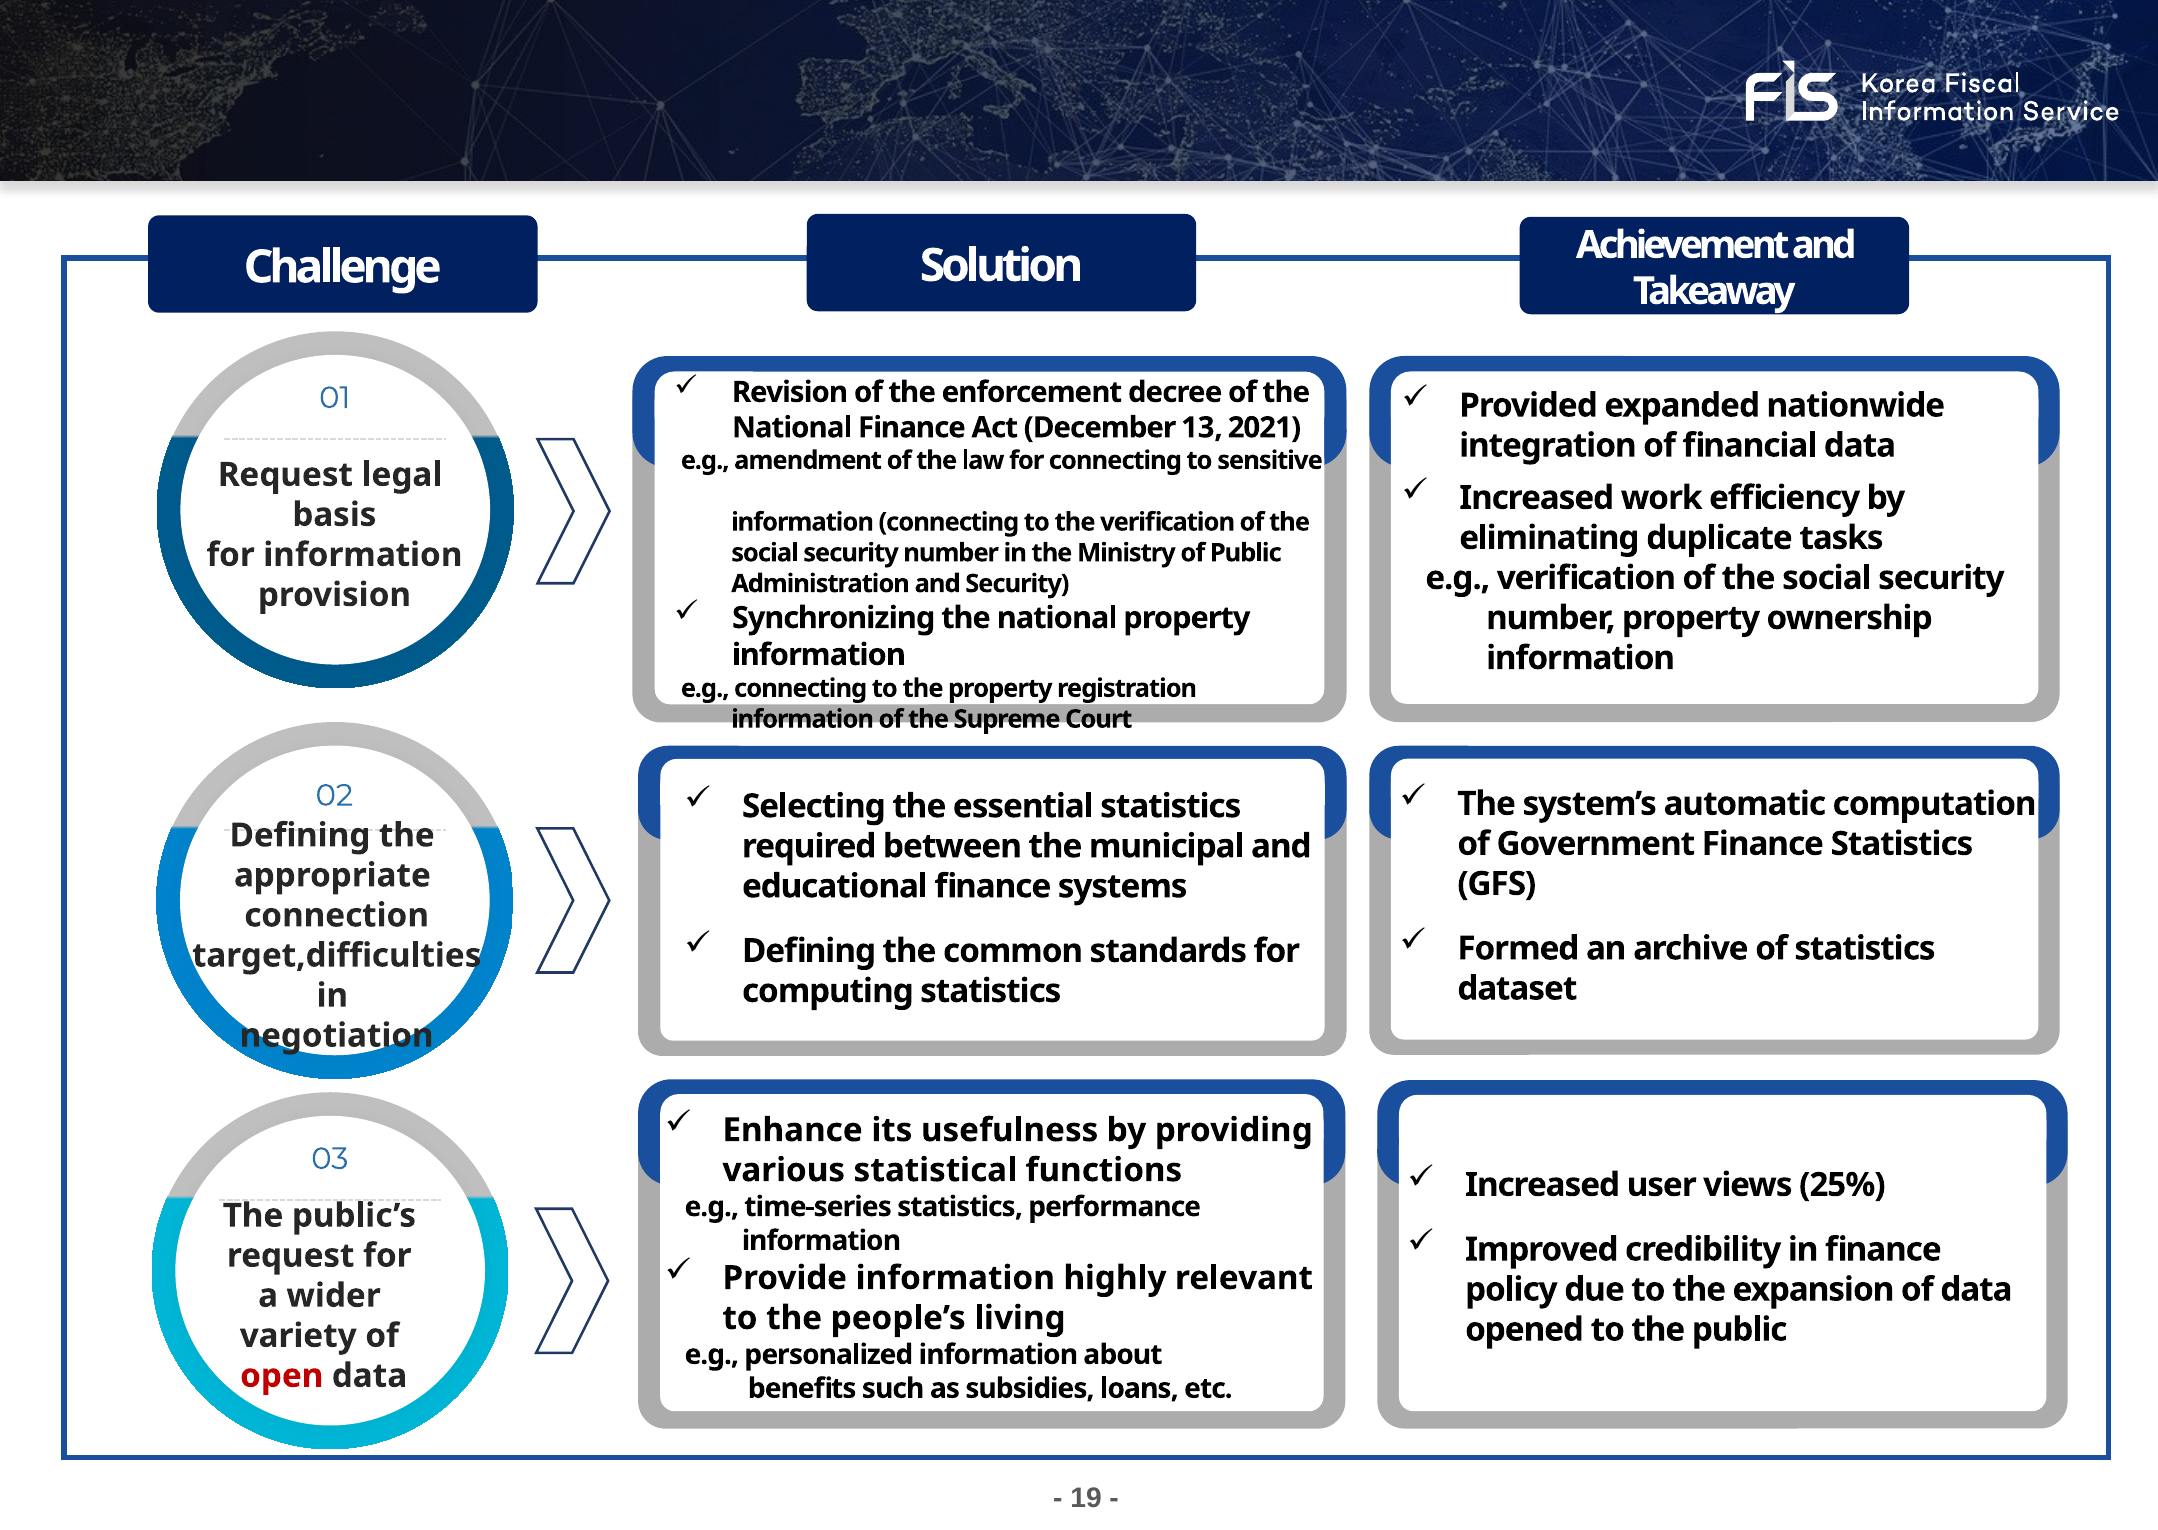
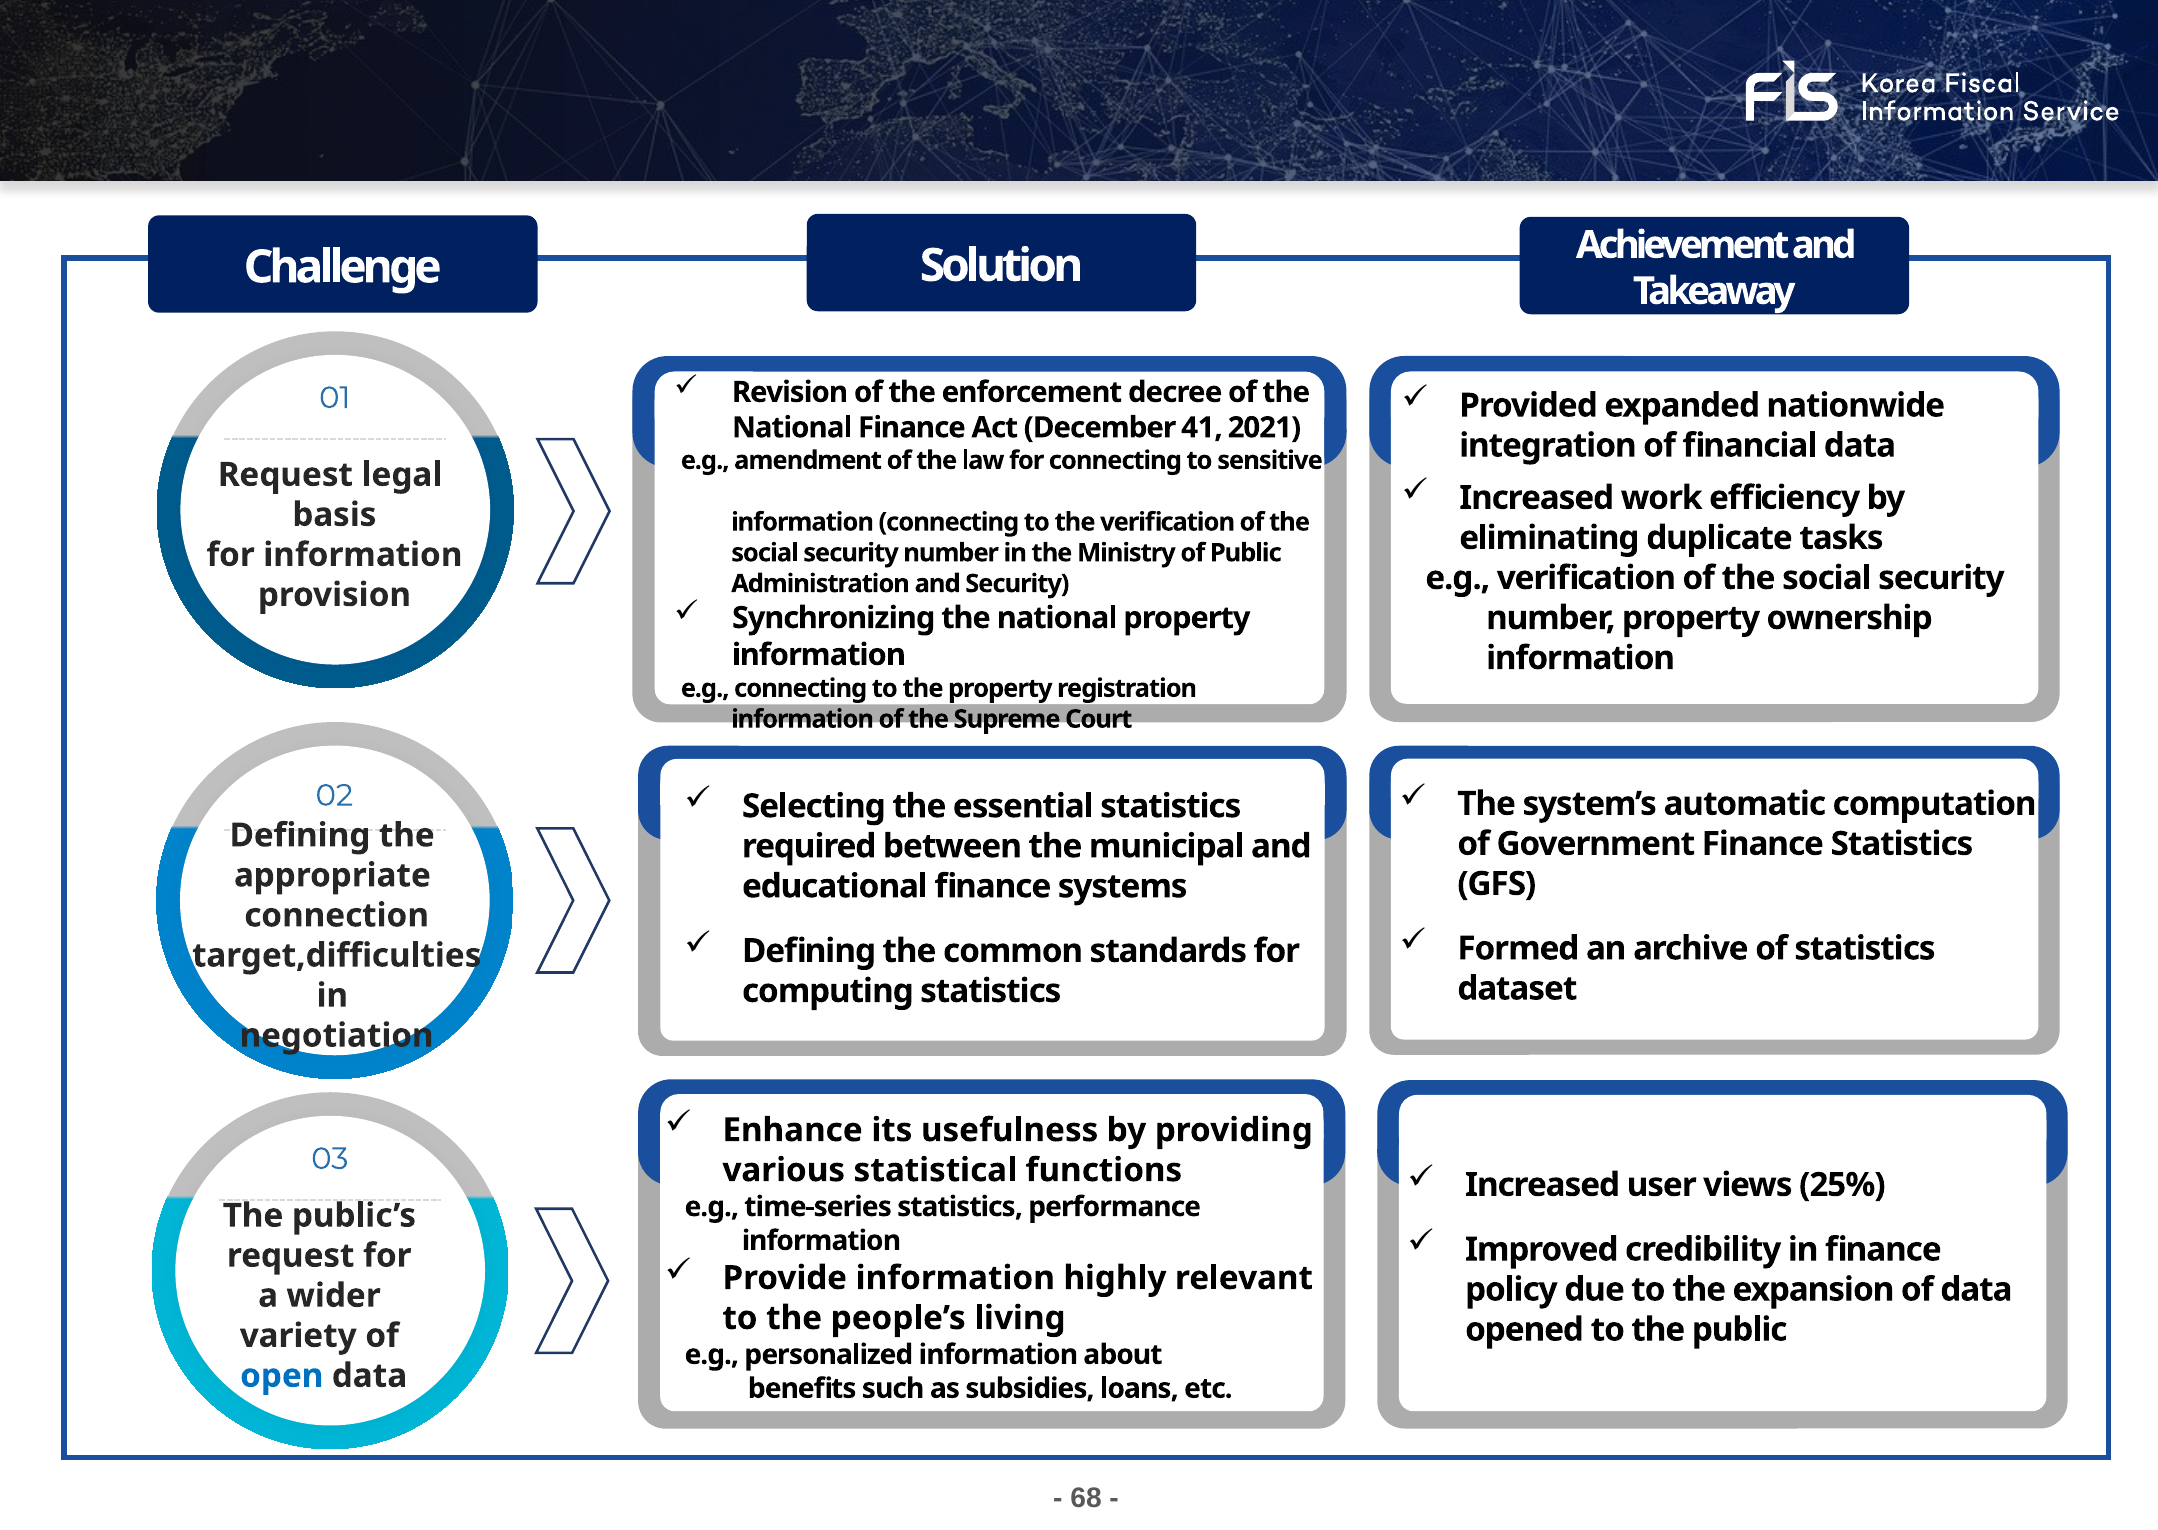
13: 13 -> 41 (1202, 428)
open colour: red -> blue (282, 1376)
19: 19 -> 68 (1086, 1498)
